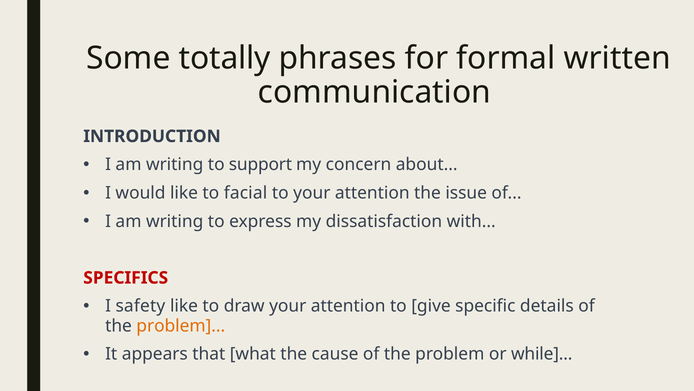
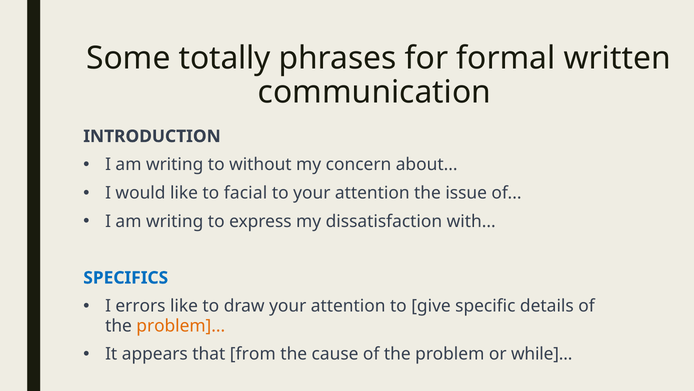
support: support -> without (260, 164)
SPECIFICS colour: red -> blue (126, 277)
safety: safety -> errors (140, 306)
what: what -> from (253, 354)
